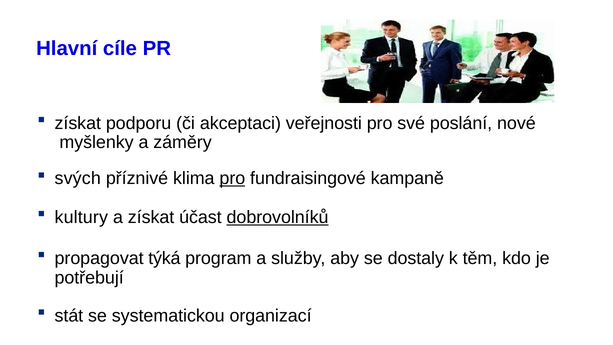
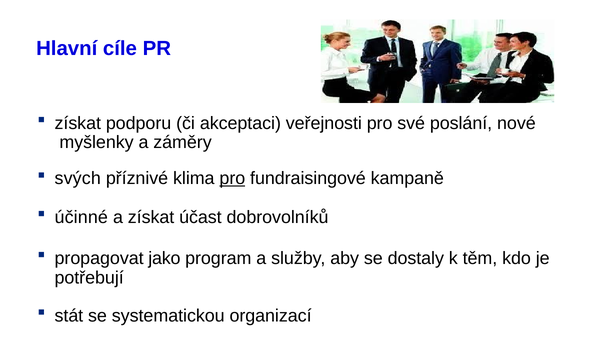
kultury: kultury -> účinné (81, 217)
dobrovolníků underline: present -> none (278, 217)
týká: týká -> jako (164, 258)
